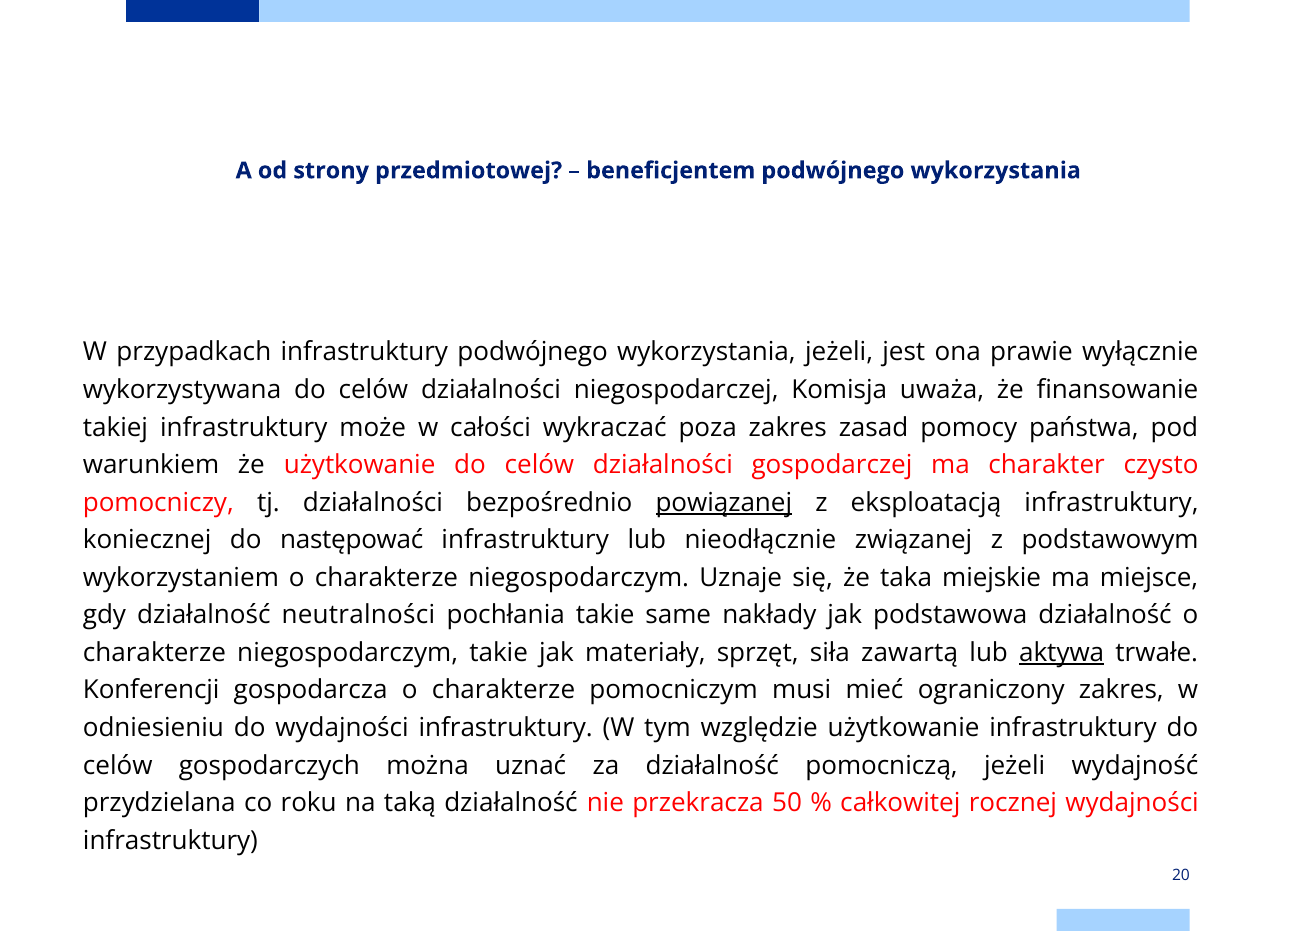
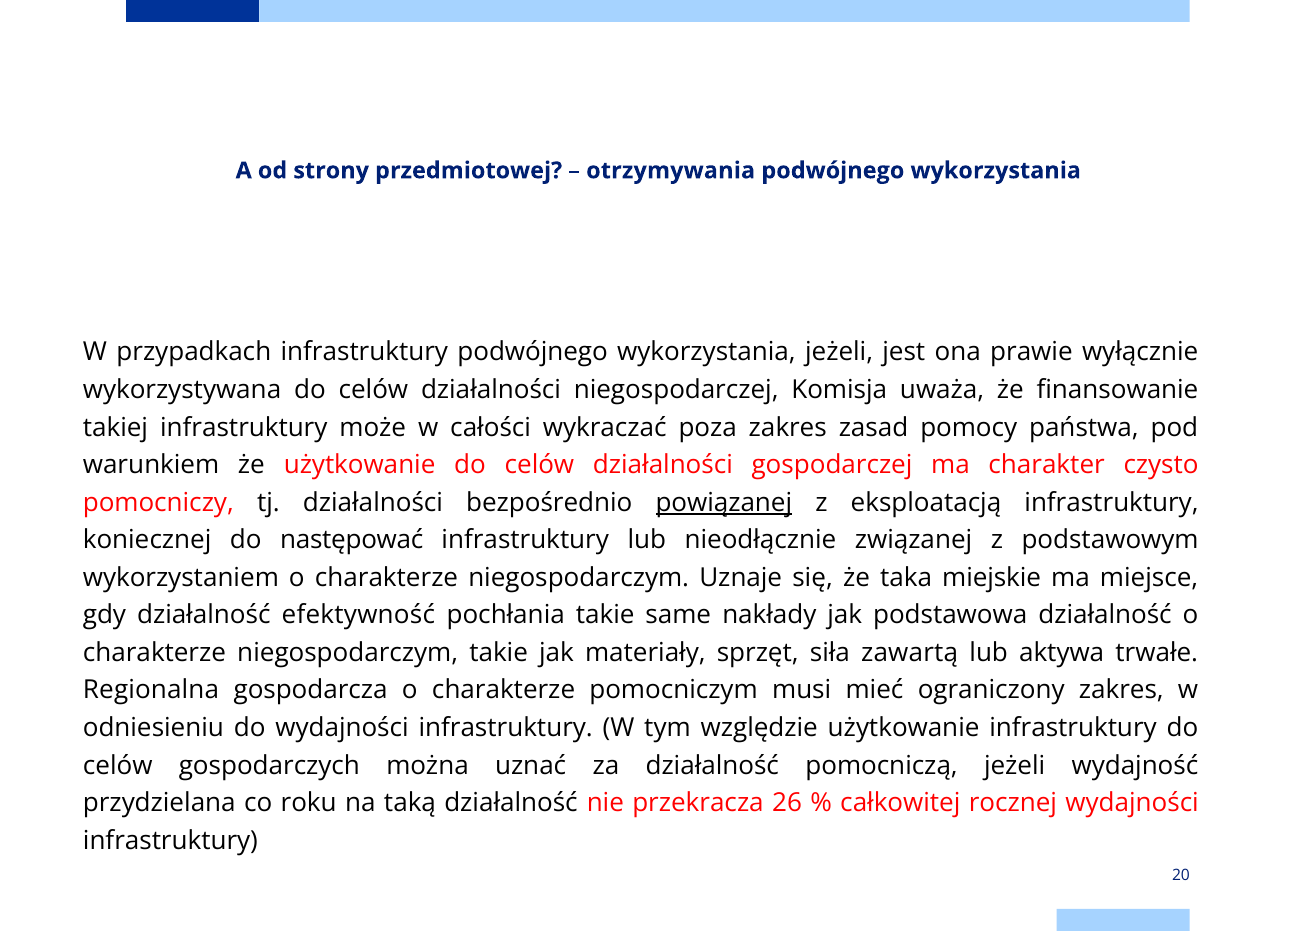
beneficjentem: beneficjentem -> otrzymywania (671, 170)
neutralności: neutralności -> efektywność (358, 615)
aktywa underline: present -> none (1062, 652)
Konferencji: Konferencji -> Regionalna (151, 690)
50: 50 -> 26 (787, 803)
